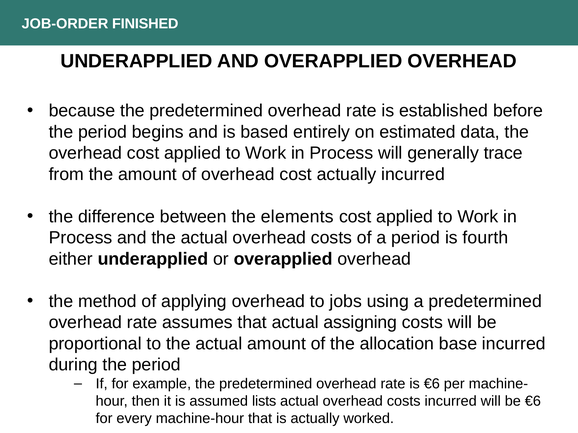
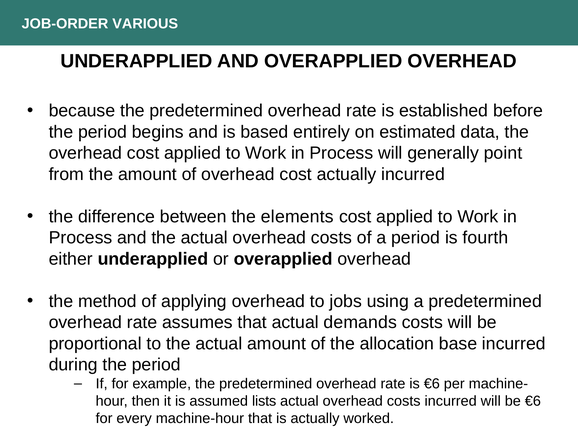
FINISHED: FINISHED -> VARIOUS (145, 24)
trace: trace -> point (503, 153)
assigning: assigning -> demands (360, 323)
